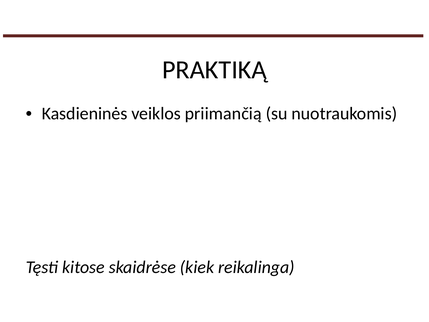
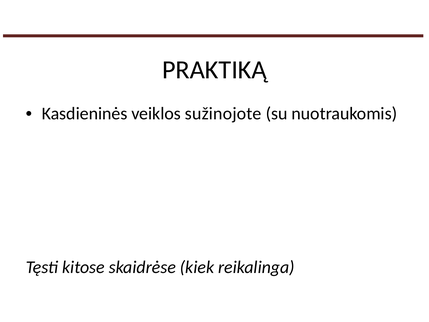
priimančią: priimančią -> sužinojote (223, 113)
